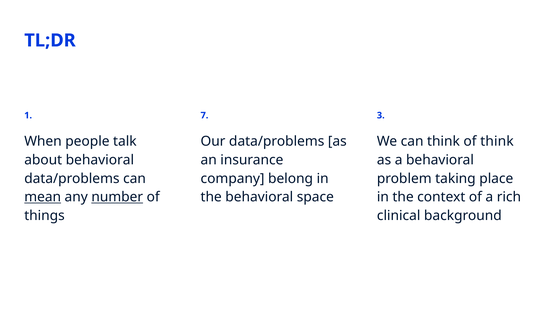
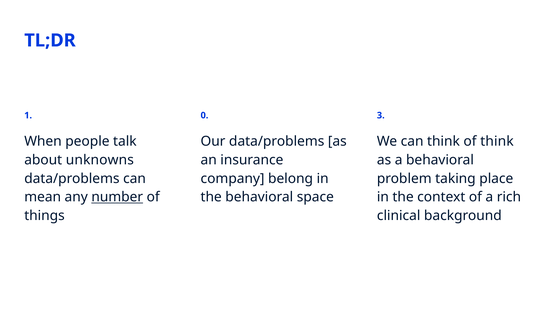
7: 7 -> 0 (204, 116)
about behavioral: behavioral -> unknowns (100, 160)
mean underline: present -> none (43, 197)
